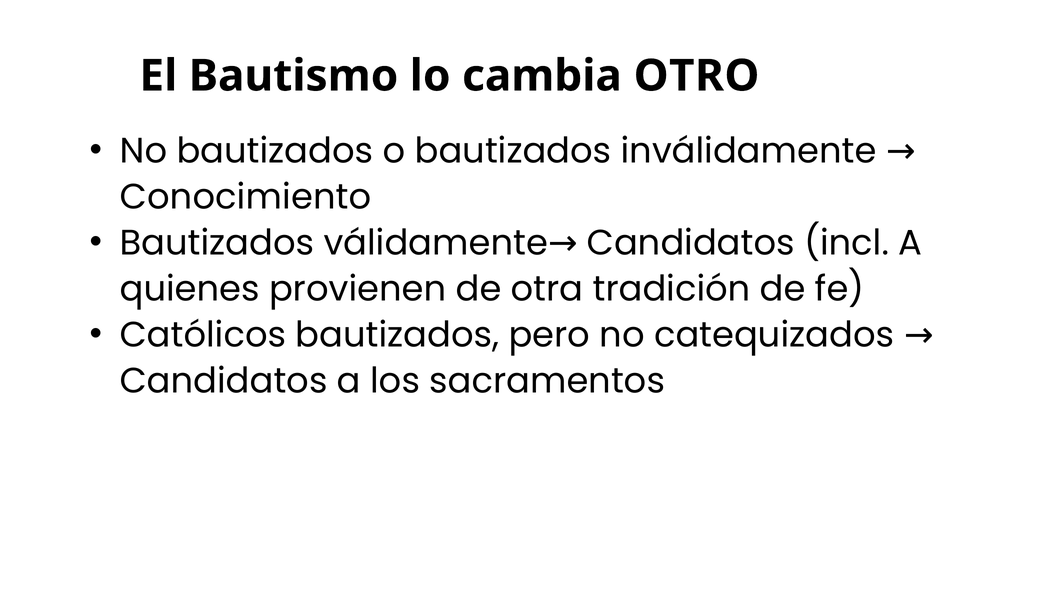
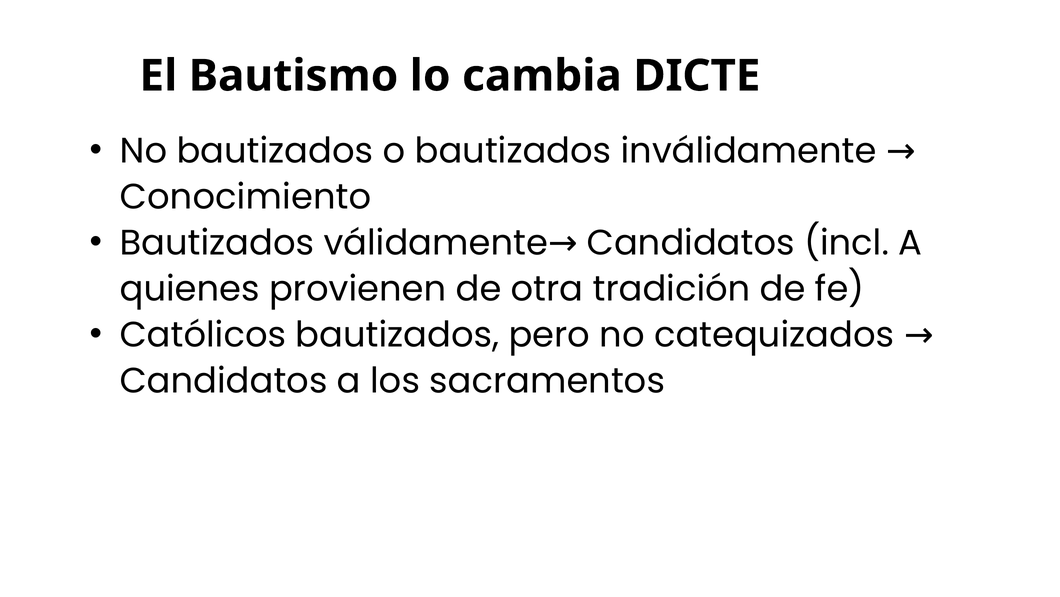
OTRO: OTRO -> DICTE (697, 76)
